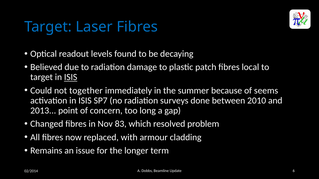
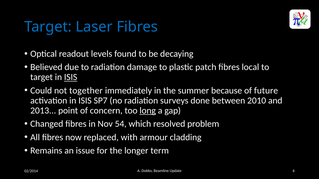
seems: seems -> future (266, 91)
long underline: none -> present (148, 111)
83: 83 -> 54 (121, 124)
